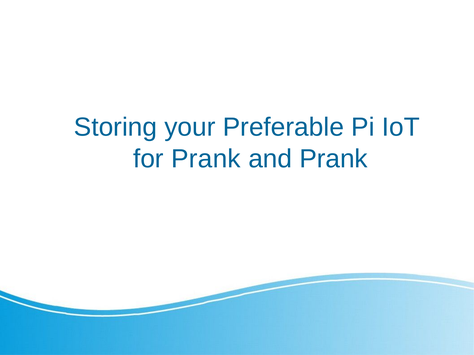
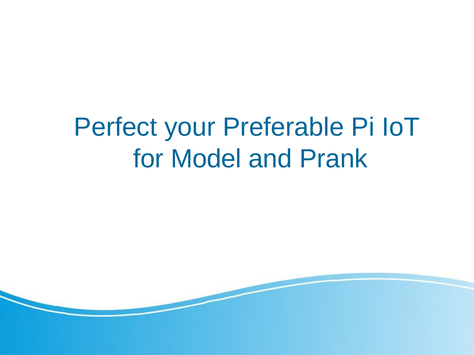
Storing: Storing -> Perfect (115, 127)
for Prank: Prank -> Model (206, 159)
